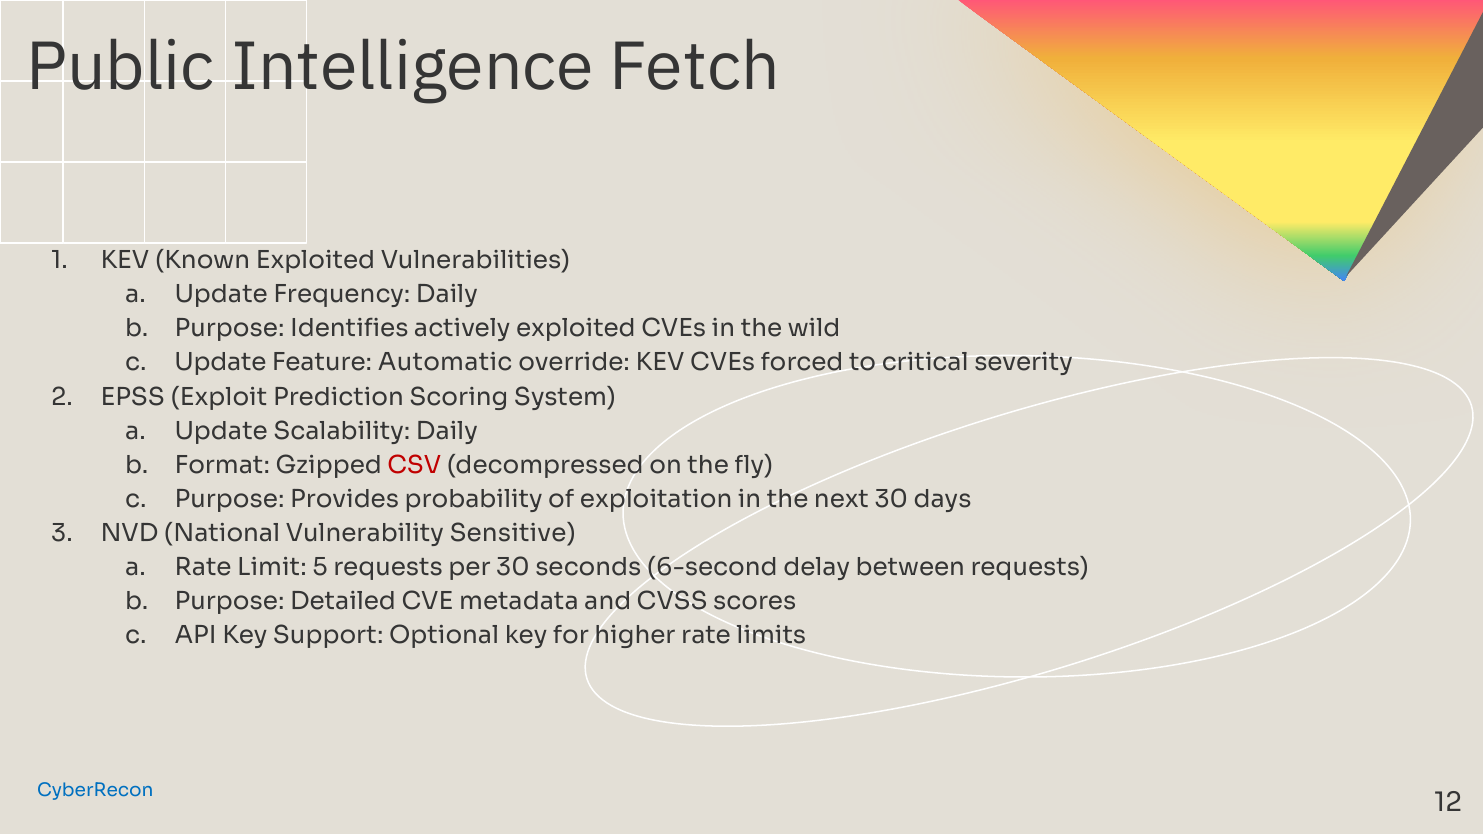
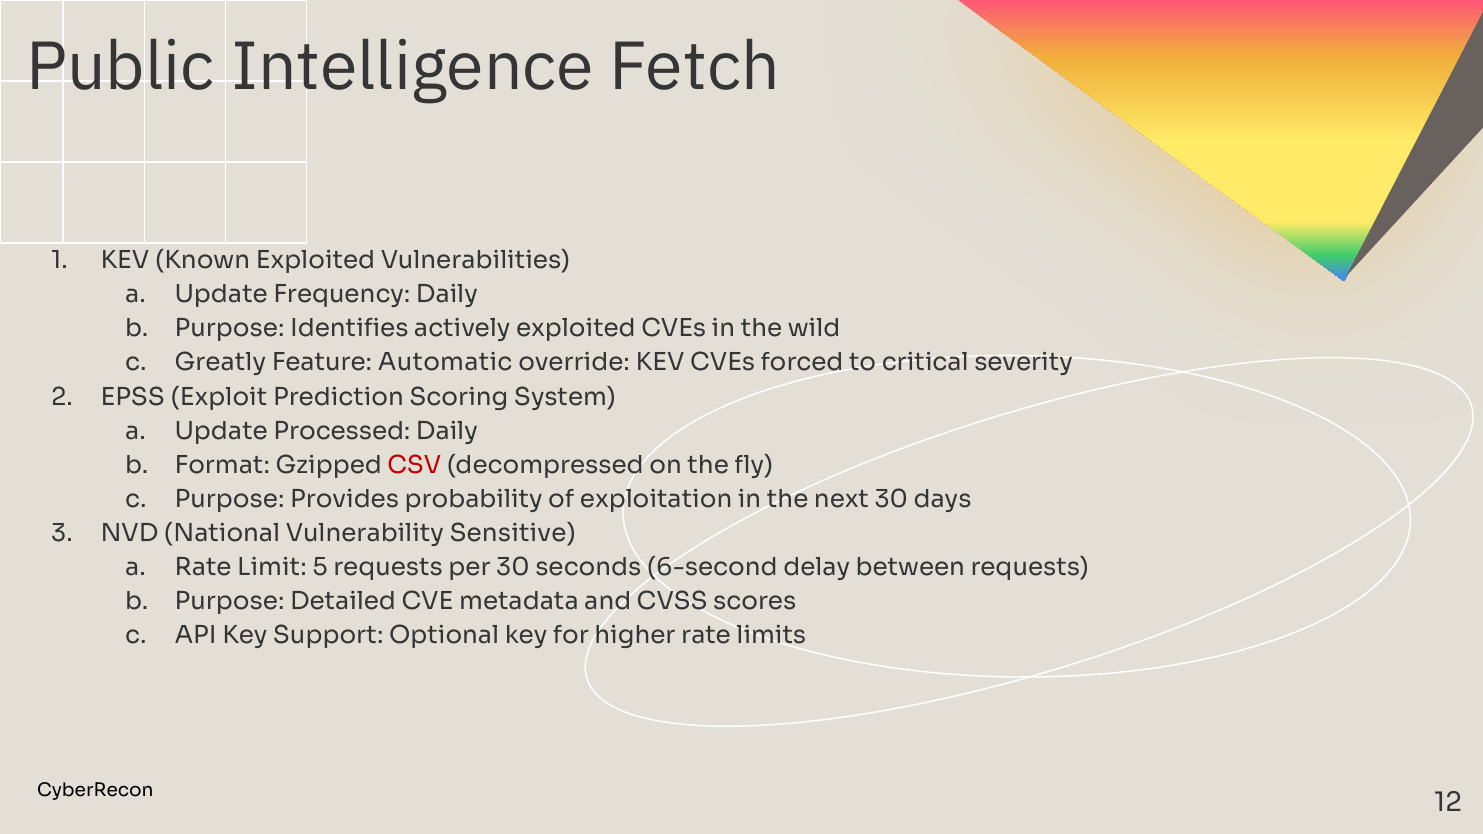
Update: Update -> Greatly (220, 363)
Scalability: Scalability -> Processed (342, 431)
CyberRecon colour: blue -> black (95, 791)
